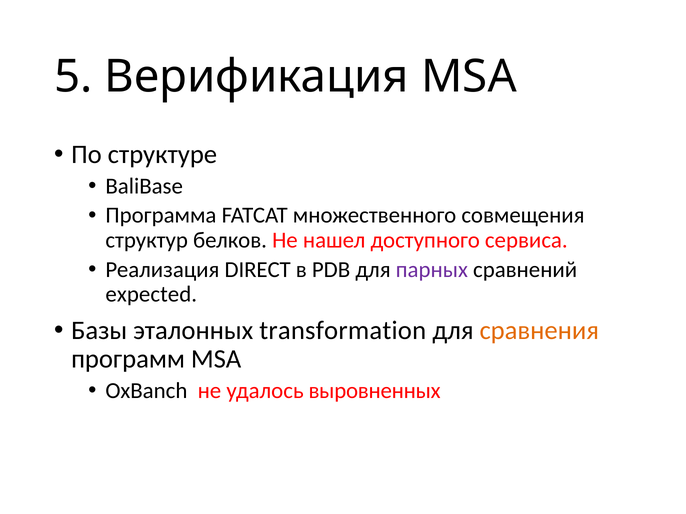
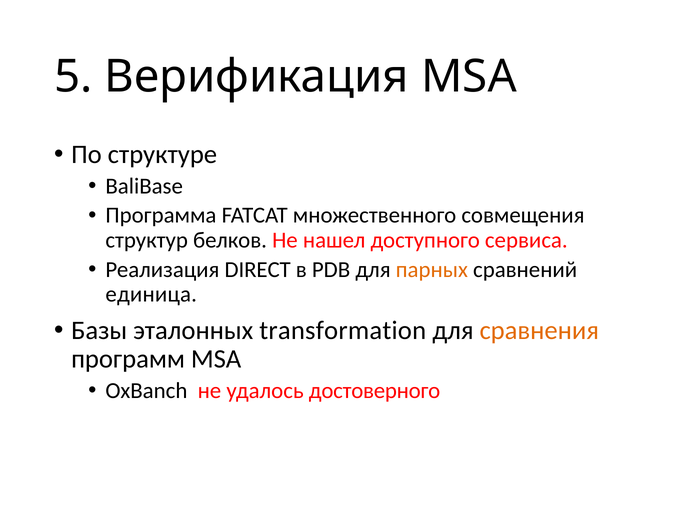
парных colour: purple -> orange (432, 270)
expected: expected -> единица (151, 294)
выровненных: выровненных -> достоверного (375, 391)
